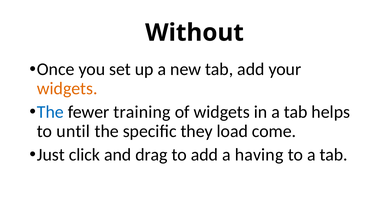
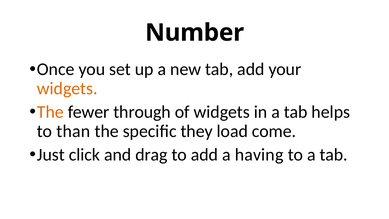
Without: Without -> Number (195, 33)
The colour: blue -> orange (50, 112)
training: training -> through (142, 112)
until: until -> than (73, 131)
